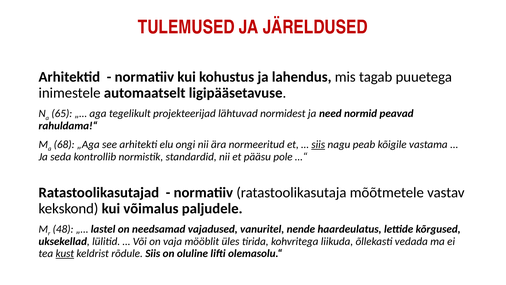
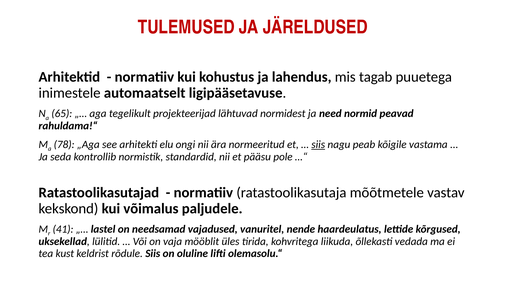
68: 68 -> 78 (64, 144)
48: 48 -> 41 (63, 229)
kust underline: present -> none (65, 253)
